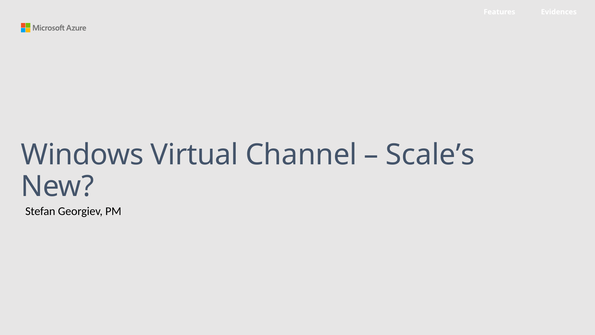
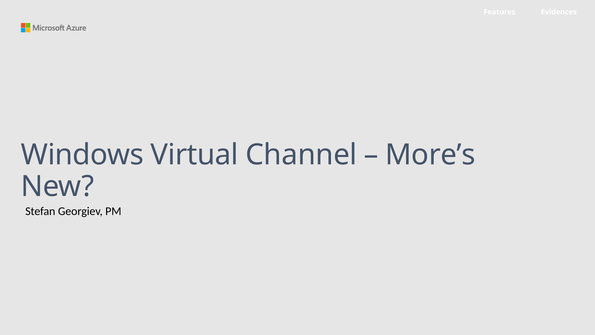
Scale’s: Scale’s -> More’s (430, 155)
